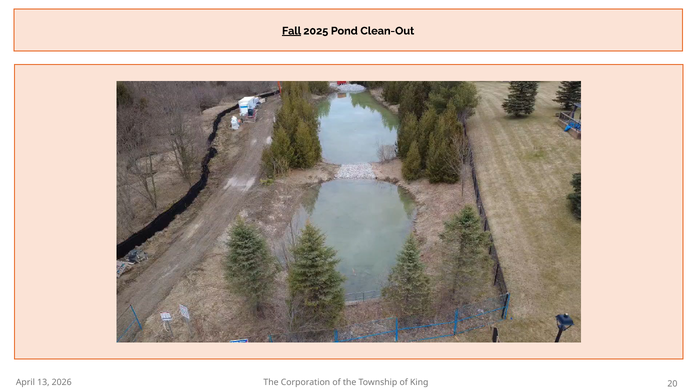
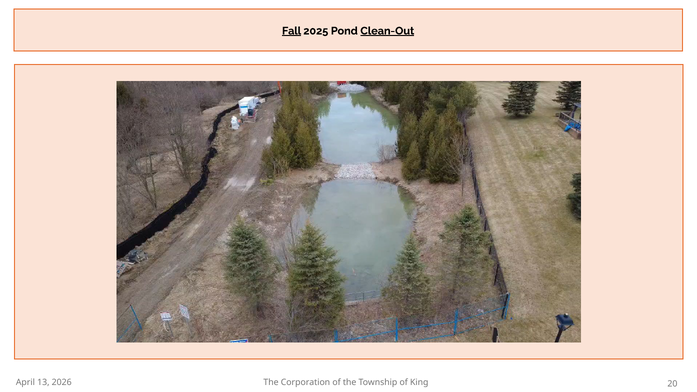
Clean-Out underline: none -> present (387, 31)
